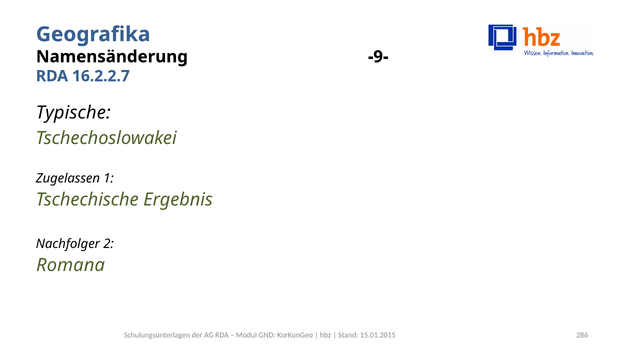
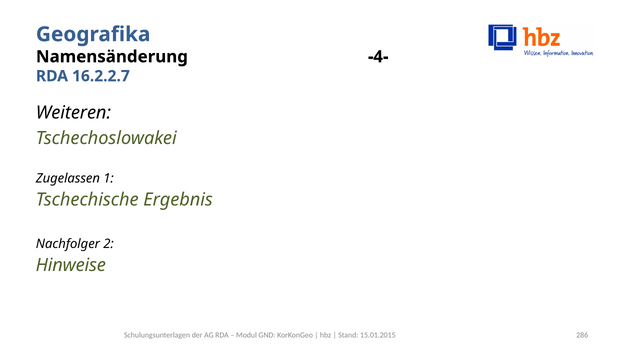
-9-: -9- -> -4- (378, 57)
Typische: Typische -> Weiteren (73, 113)
Romana: Romana -> Hinweise (71, 265)
